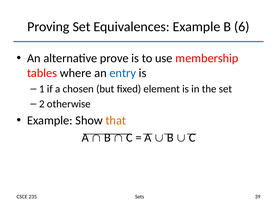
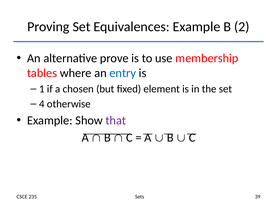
6: 6 -> 2 (242, 27)
2: 2 -> 4 (42, 104)
that colour: orange -> purple (116, 120)
